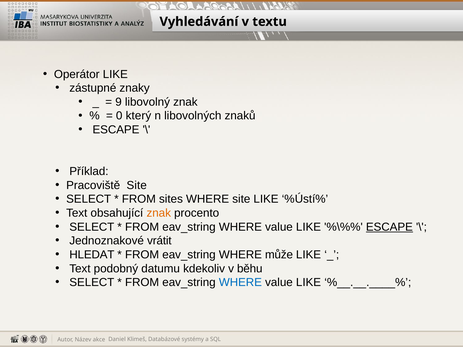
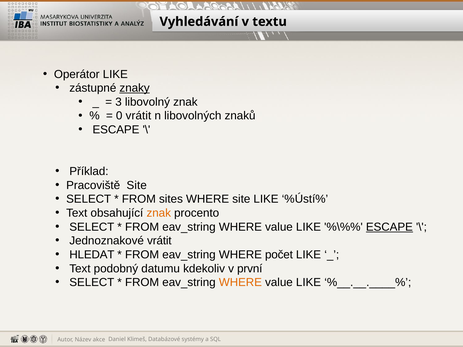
znaky underline: none -> present (135, 88)
9: 9 -> 3 (119, 102)
0 který: který -> vrátit (138, 116)
může: může -> počet (279, 255)
běhu: běhu -> první (250, 269)
WHERE colour: blue -> orange (240, 283)
